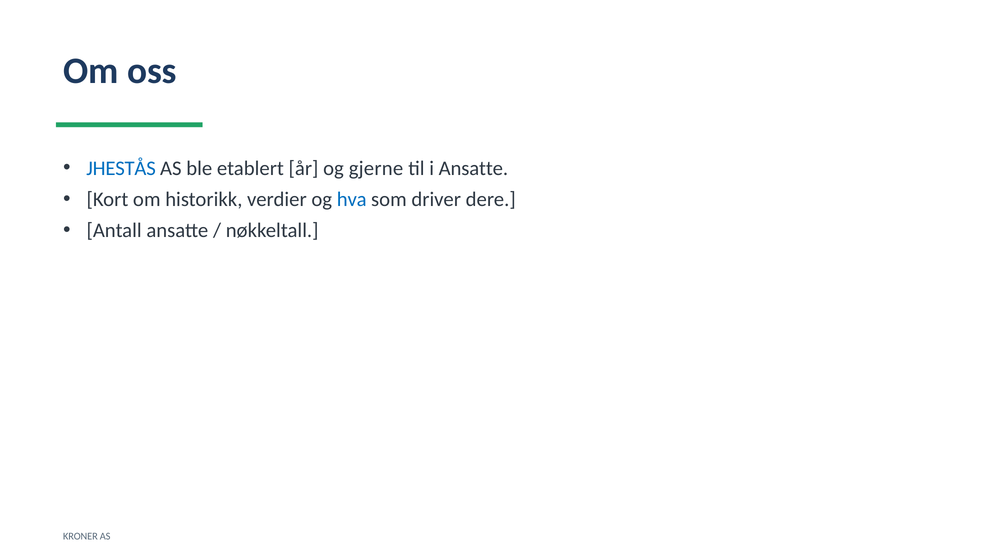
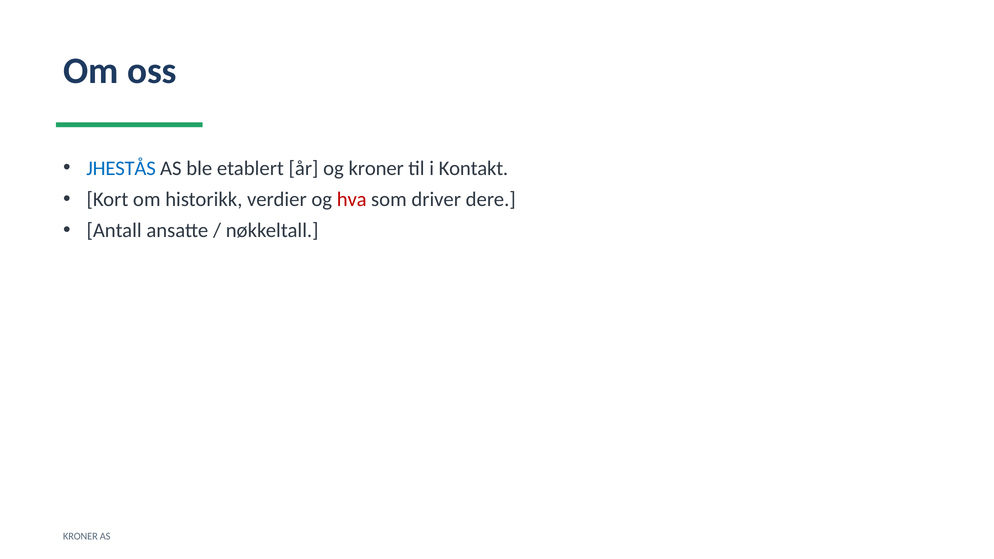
og gjerne: gjerne -> kroner (376, 168)
i Ansatte: Ansatte -> Kontakt (473, 168)
hva colour: blue -> red (352, 199)
